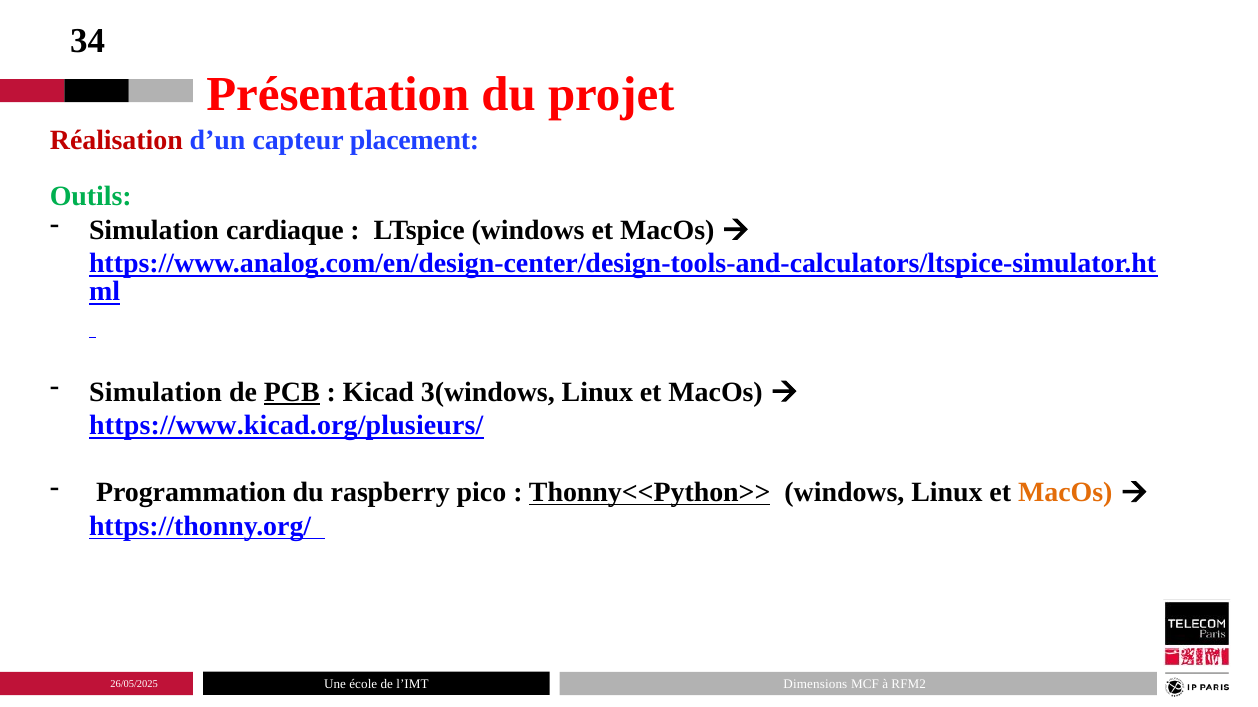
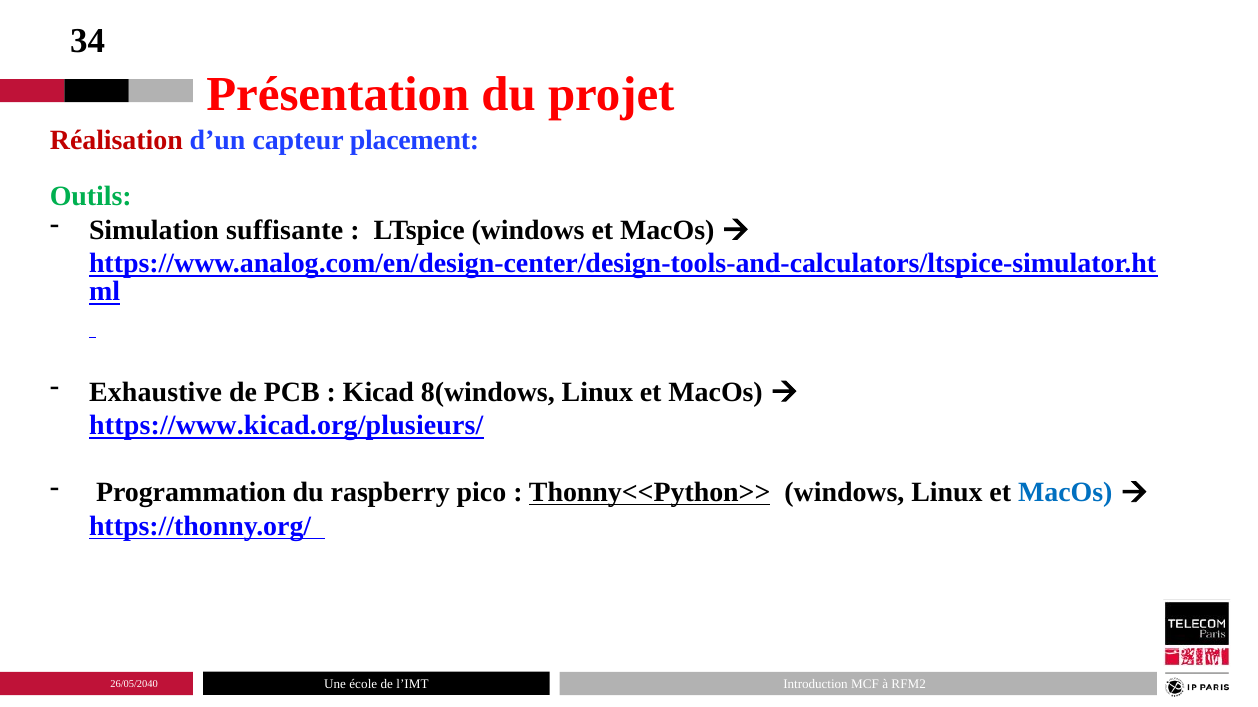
cardiaque: cardiaque -> suffisante (285, 230)
Simulation: Simulation -> Exhaustive (156, 392)
PCB underline: present -> none (292, 392)
3(windows: 3(windows -> 8(windows (488, 392)
MacOs colour: orange -> blue (1065, 493)
Dimensions: Dimensions -> Introduction (816, 685)
26/05/2025: 26/05/2025 -> 26/05/2040 (134, 685)
